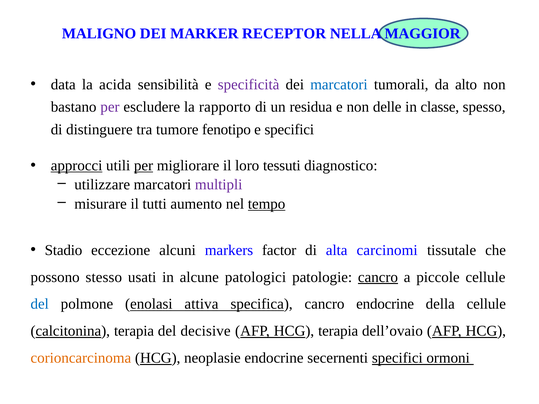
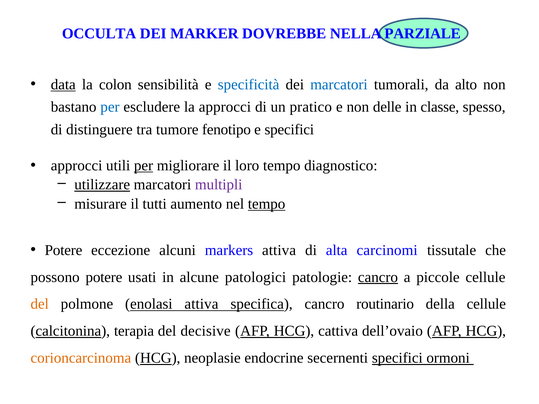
MALIGNO: MALIGNO -> OCCULTA (99, 34)
RECEPTOR: RECEPTOR -> DOVREBBE (284, 34)
MAGGIOR: MAGGIOR -> PARZIALE (423, 34)
data underline: none -> present (63, 85)
acida: acida -> colon (115, 85)
specificità colour: purple -> blue (249, 85)
per colour: purple -> blue (110, 107)
la rapporto: rapporto -> approcci (225, 107)
residua: residua -> pratico (311, 107)
approcci underline: present -> none (77, 166)
loro tessuti: tessuti -> tempo (282, 166)
utilizzare underline: none -> present (102, 185)
Stadio: Stadio -> Potere (64, 250)
markers factor: factor -> attiva (279, 250)
possono stesso: stesso -> potere (104, 277)
del colour: blue -> orange (40, 304)
cancro endocrine: endocrine -> routinario (385, 304)
HCG terapia: terapia -> cattiva (338, 331)
